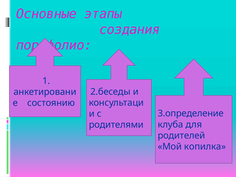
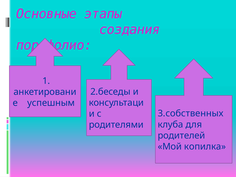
состоянию: состоянию -> успешным (51, 103)
3.определение: 3.определение -> 3.собственных (191, 113)
